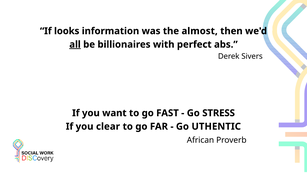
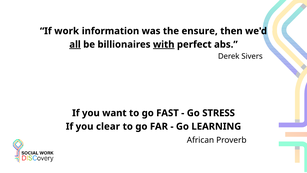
looks: looks -> work (67, 31)
almost: almost -> ensure (200, 31)
with underline: none -> present (164, 44)
UTHENTIC: UTHENTIC -> LEARNING (216, 126)
